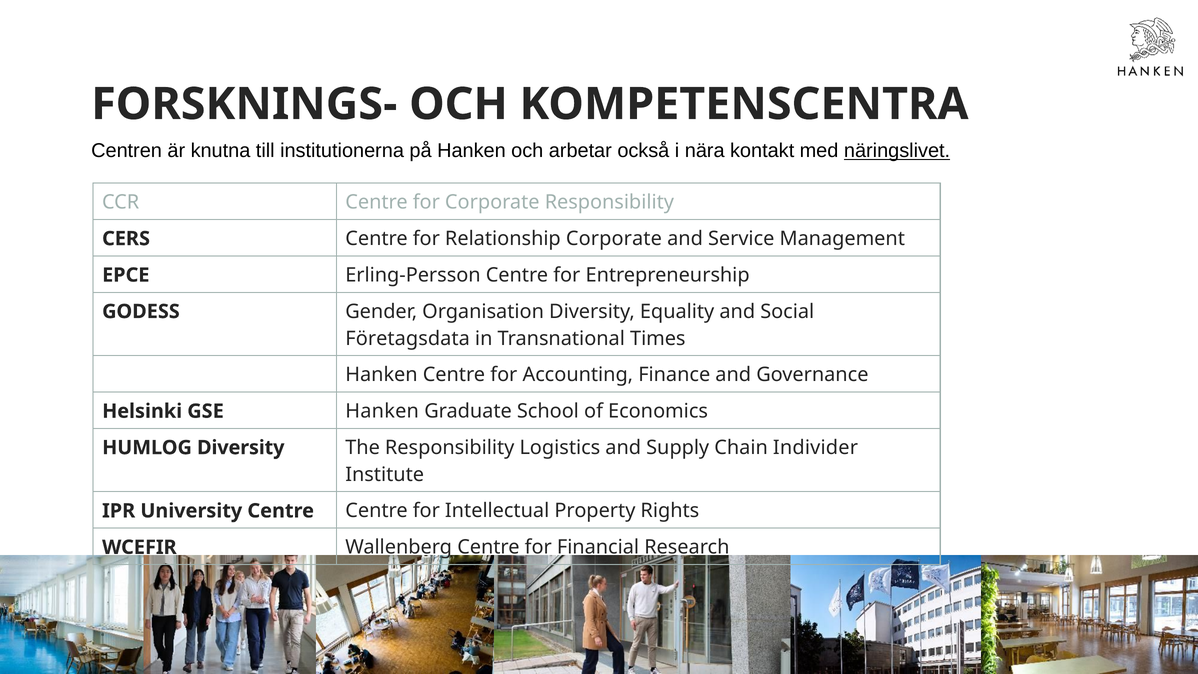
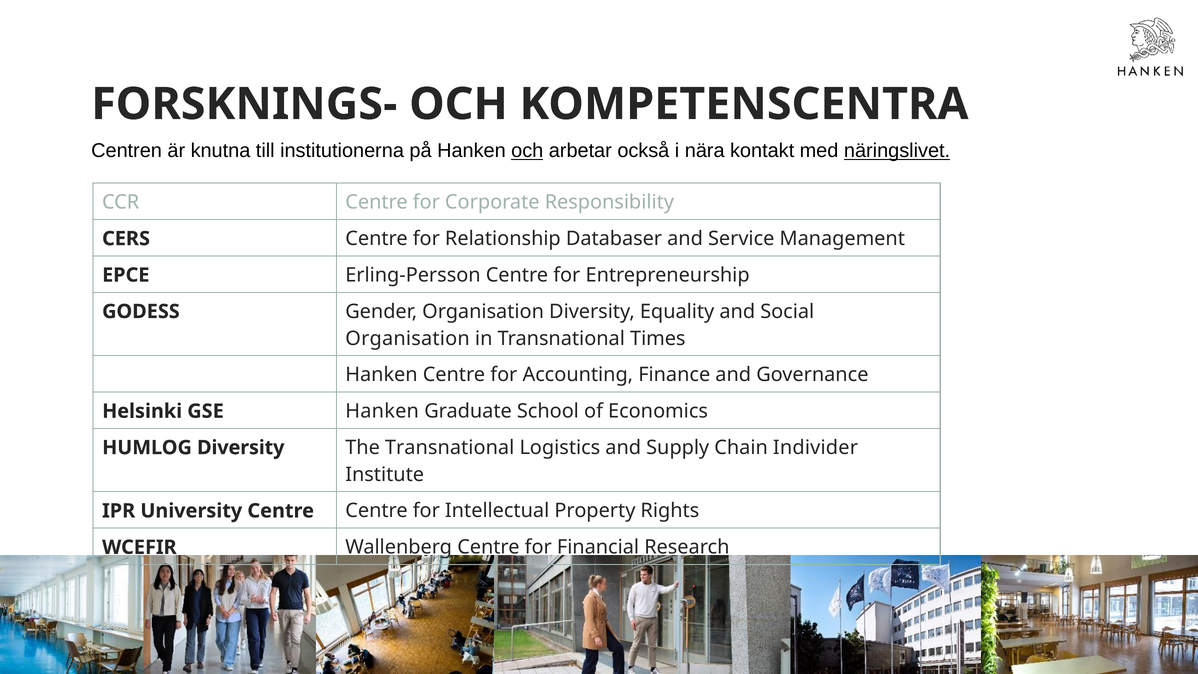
och underline: none -> present (527, 151)
Relationship Corporate: Corporate -> Databaser (614, 239)
Företagsdata: Företagsdata -> Organisation (408, 339)
The Responsibility: Responsibility -> Transnational (450, 448)
